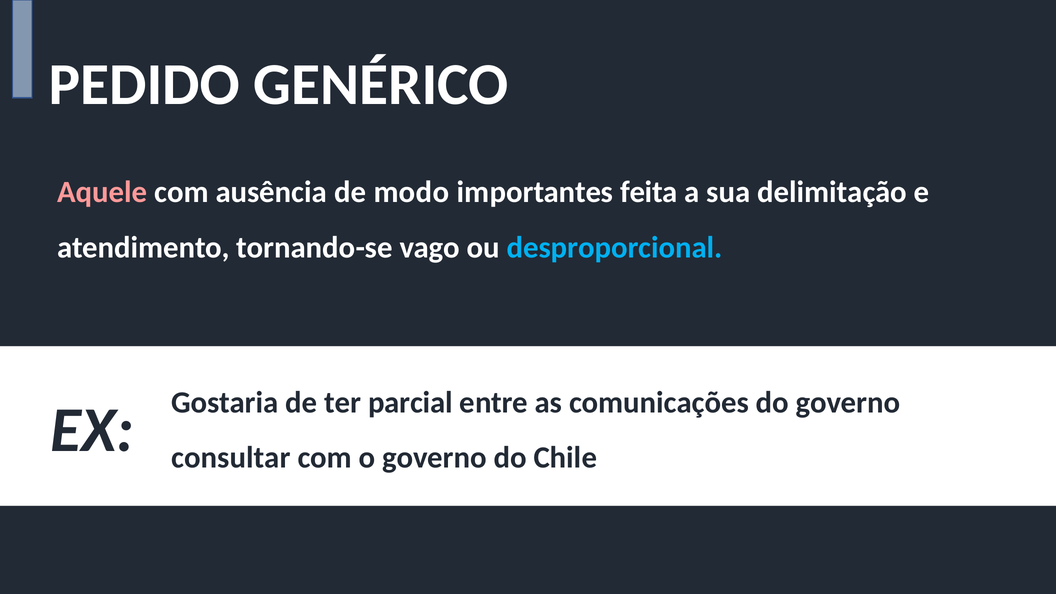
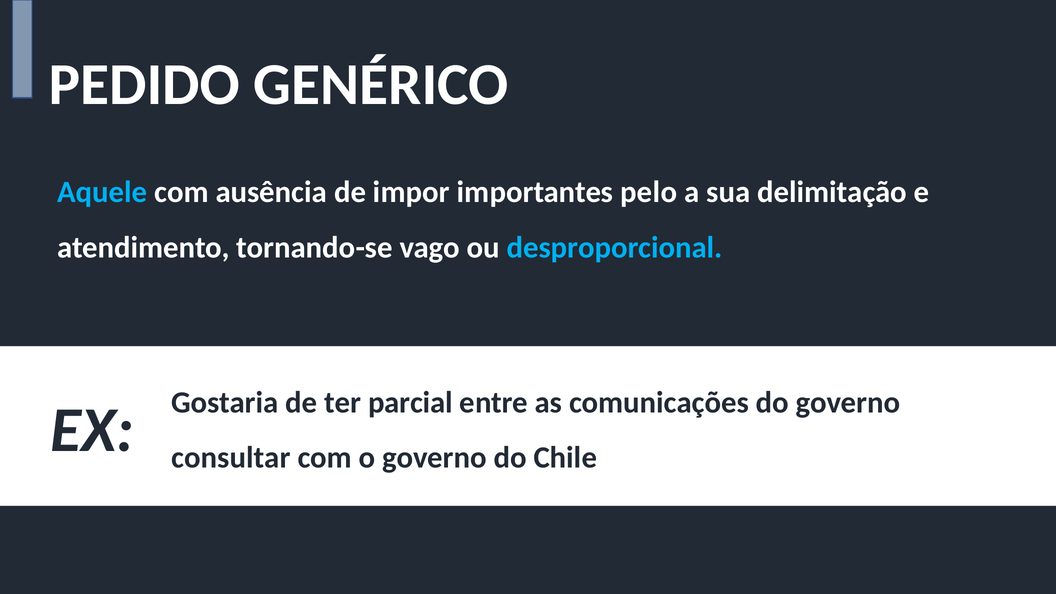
Aquele colour: pink -> light blue (102, 192)
modo: modo -> impor (411, 192)
feita: feita -> pelo (649, 192)
